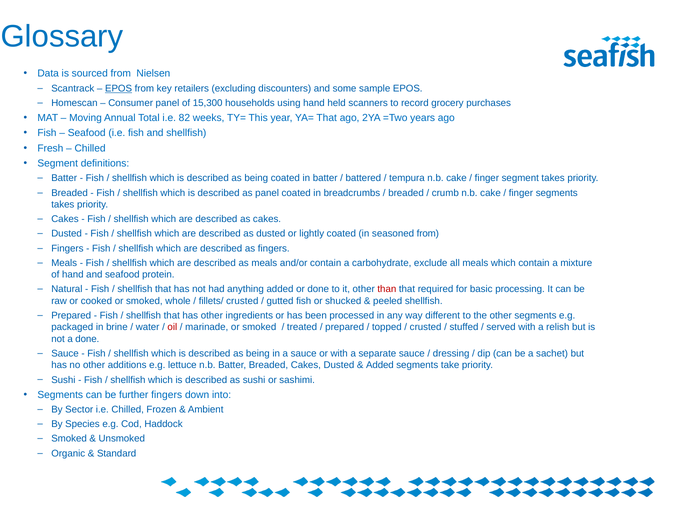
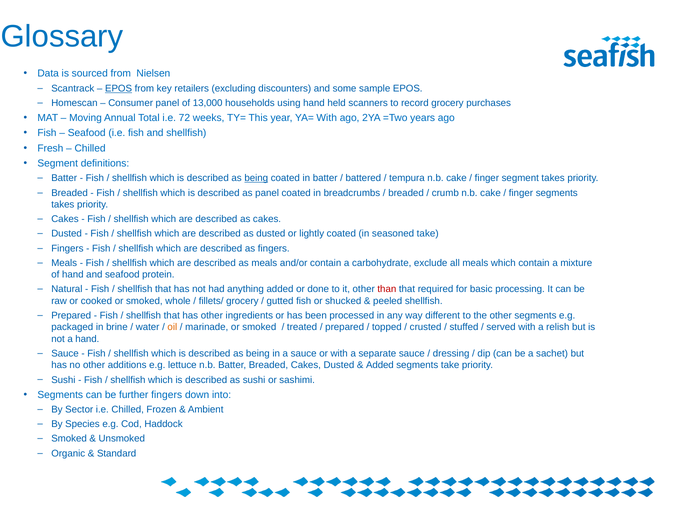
15,300: 15,300 -> 13,000 (208, 103)
82: 82 -> 72 (184, 118)
YA= That: That -> With (327, 118)
being underline: none -> present (256, 178)
seasoned from: from -> take (428, 234)
fillets/ crusted: crusted -> grocery (242, 301)
oil colour: red -> orange (172, 327)
a done: done -> hand (87, 339)
